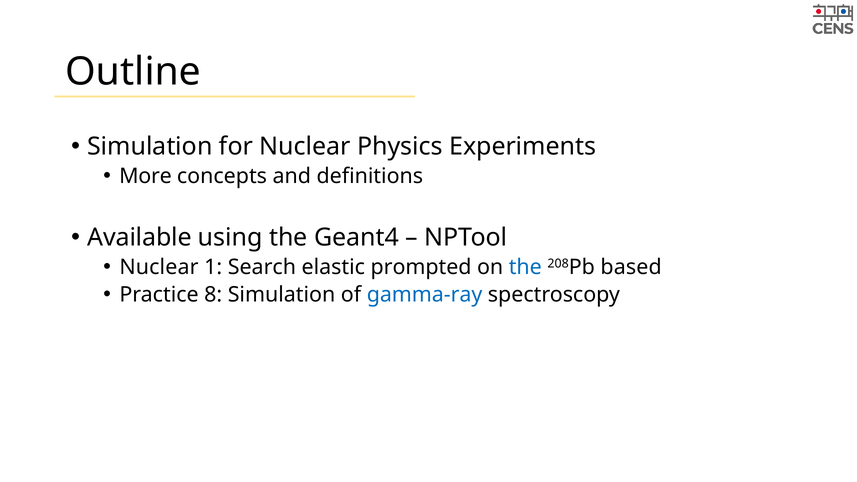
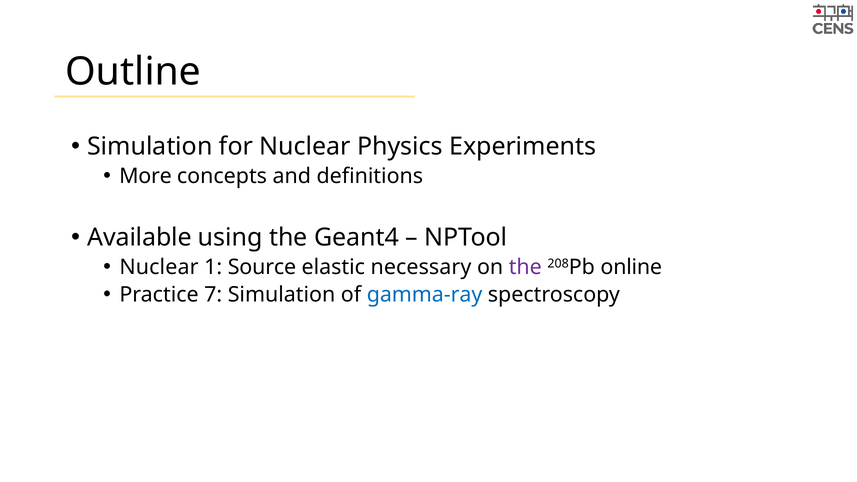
Search: Search -> Source (262, 267)
prompted: prompted -> necessary (421, 267)
the colour: blue -> purple (525, 267)
based: based -> online (631, 267)
8: 8 -> 7 (213, 295)
